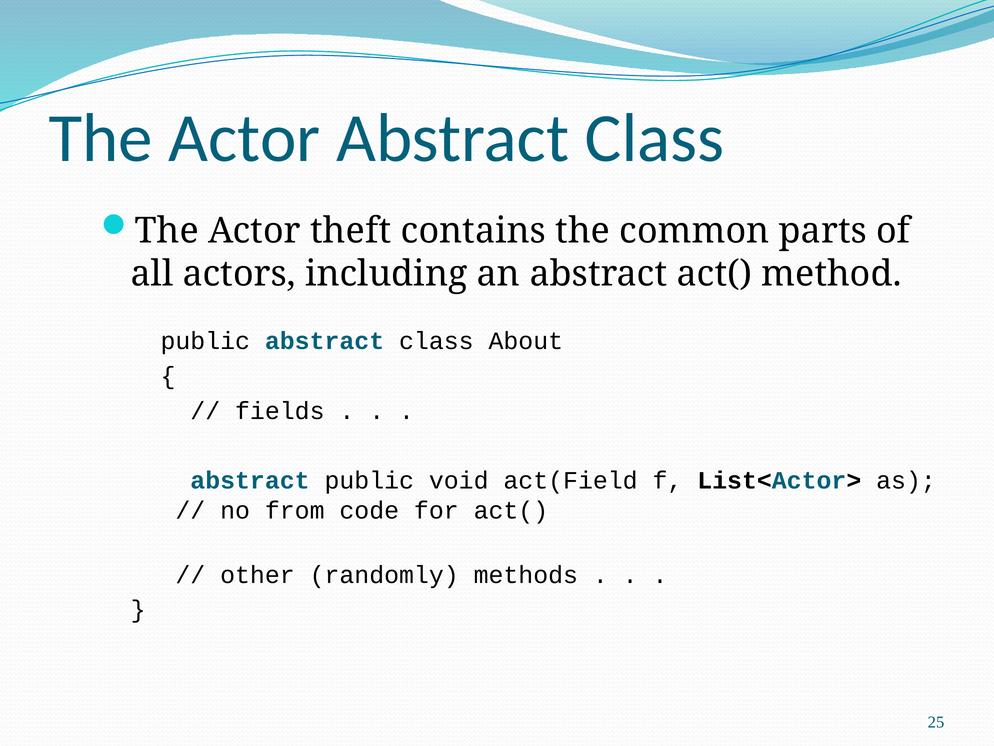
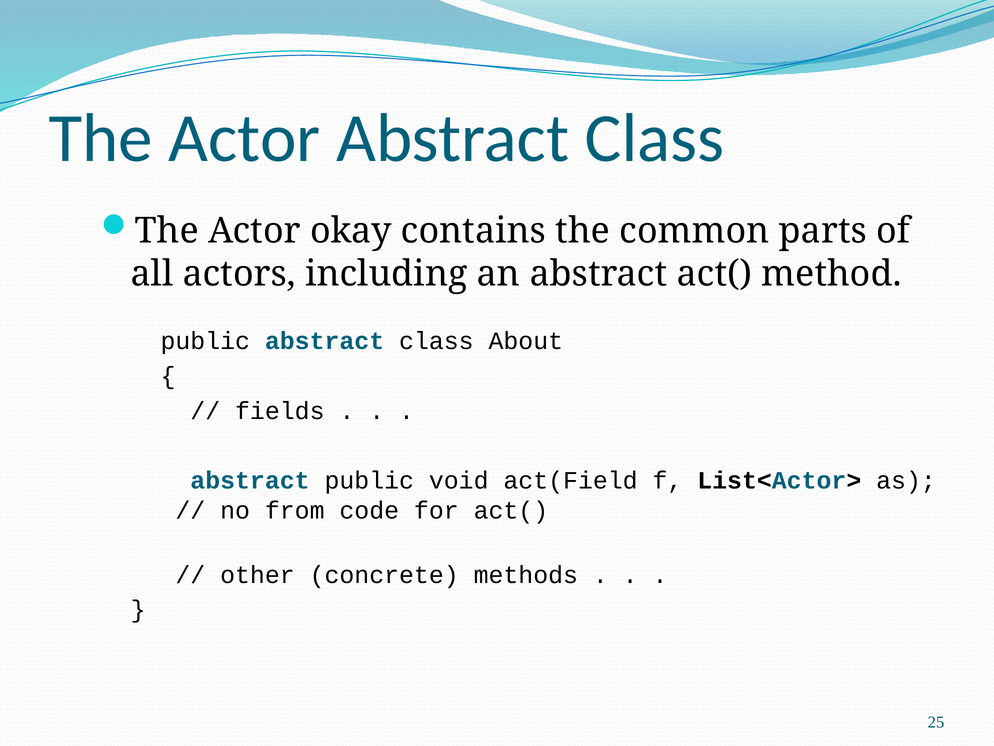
theft: theft -> okay (351, 231)
randomly: randomly -> concrete (384, 575)
